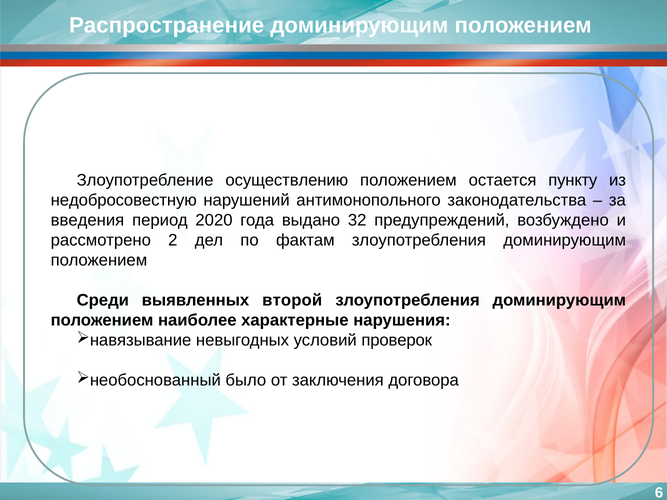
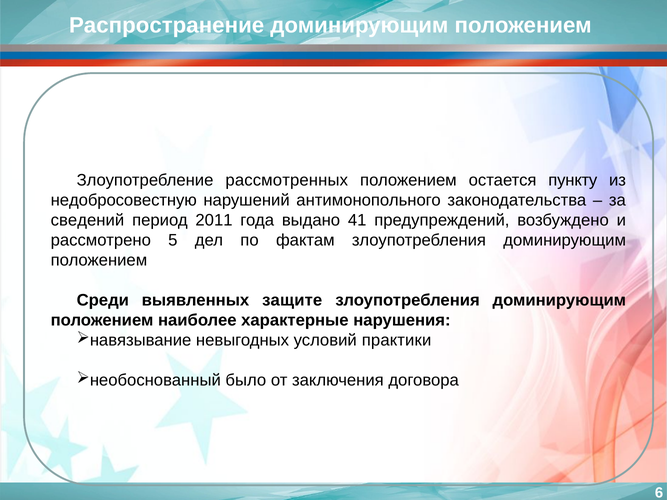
осуществлению: осуществлению -> рассмотренных (287, 180)
введения: введения -> сведений (87, 220)
2020: 2020 -> 2011 (214, 220)
32: 32 -> 41 (357, 220)
2: 2 -> 5 (173, 240)
второй: второй -> защите (292, 300)
проверок: проверок -> практики (397, 340)
